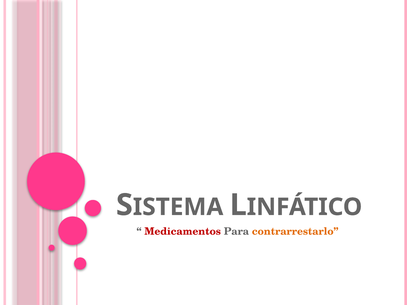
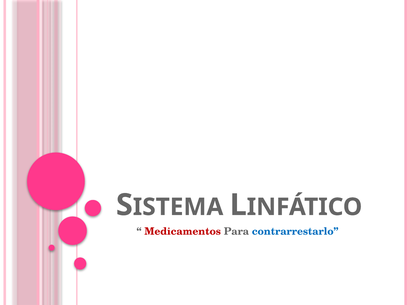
contrarrestarlo colour: orange -> blue (295, 232)
